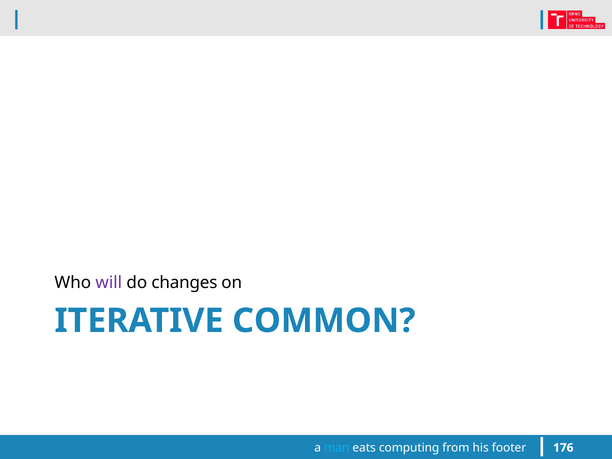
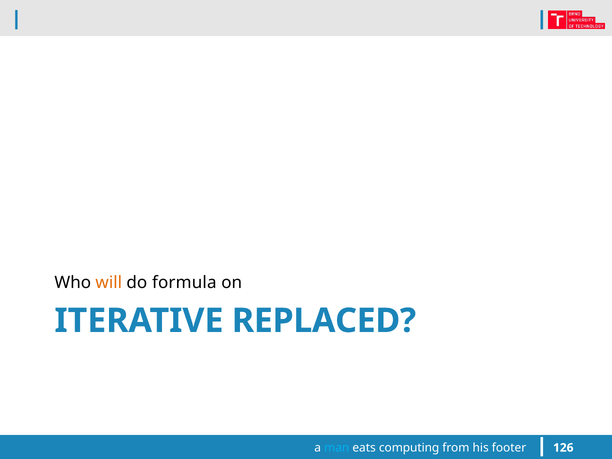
will colour: purple -> orange (109, 283)
changes: changes -> formula (184, 283)
COMMON: COMMON -> REPLACED (324, 321)
176: 176 -> 126 (563, 448)
